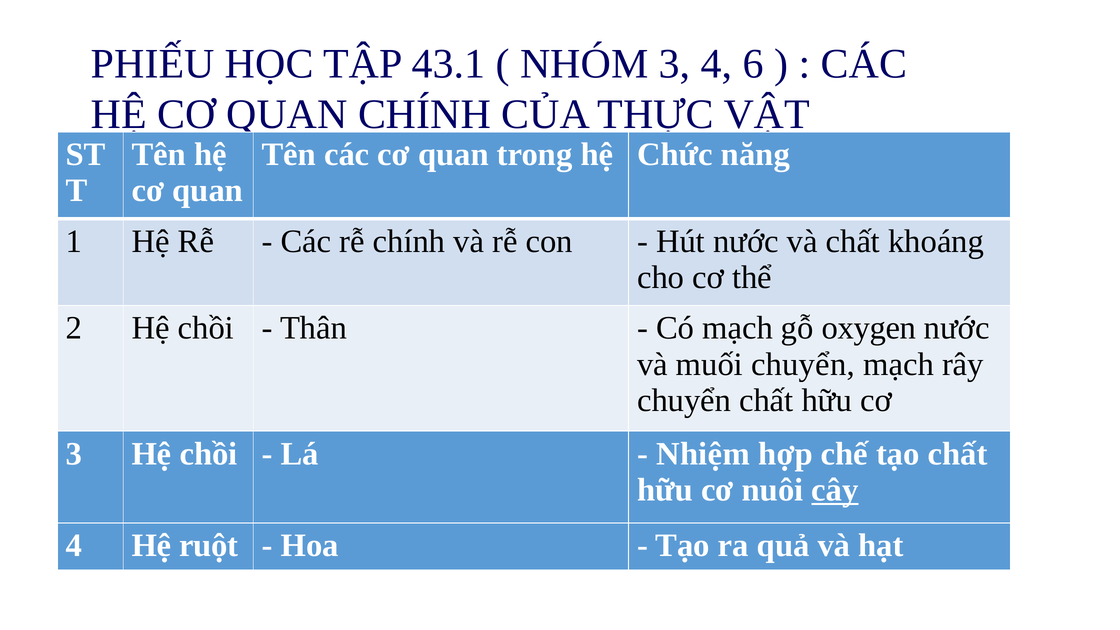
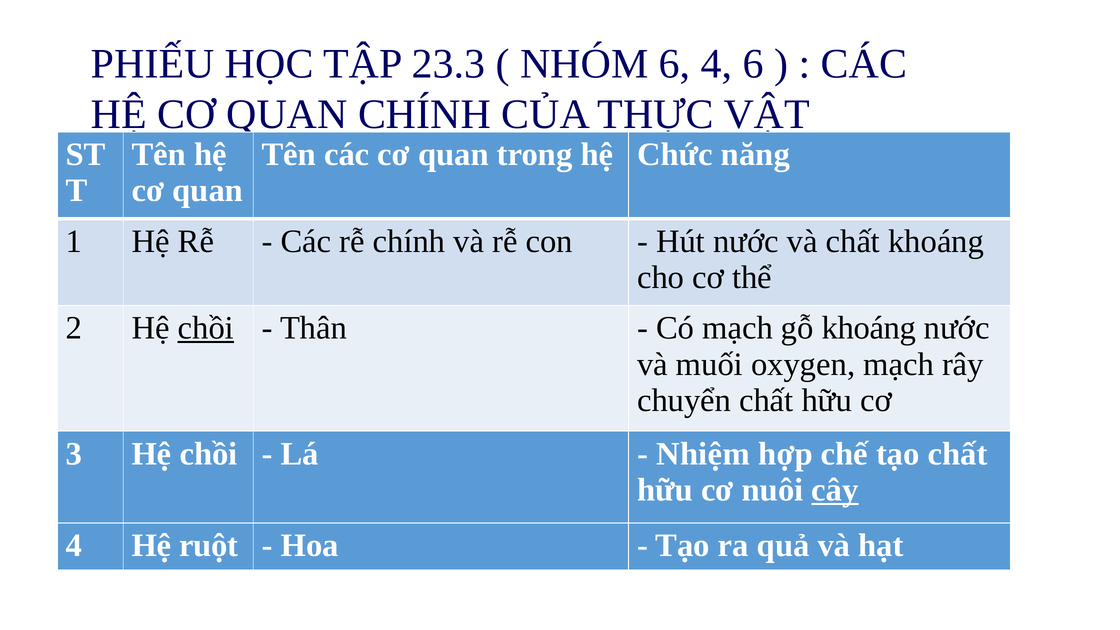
43.1: 43.1 -> 23.3 (448, 64)
NHÓM 3: 3 -> 6 (675, 64)
chồi underline: none -> present (206, 328)
gỗ oxygen: oxygen -> khoáng (869, 328)
muối chuyển: chuyển -> oxygen (803, 364)
